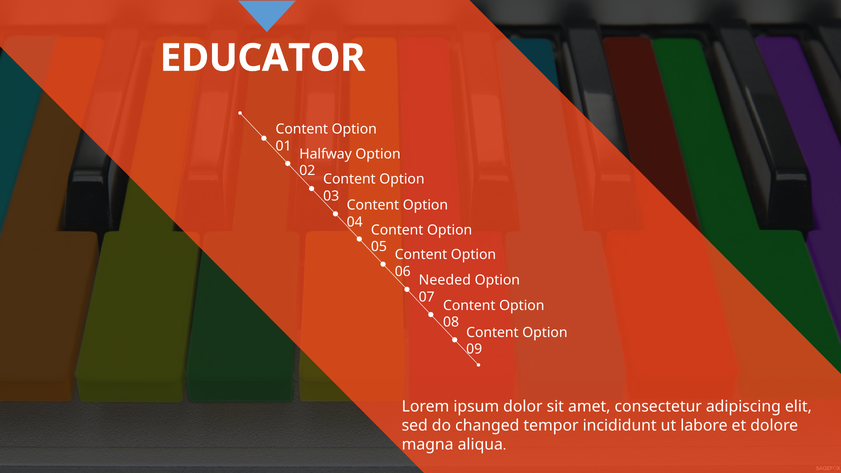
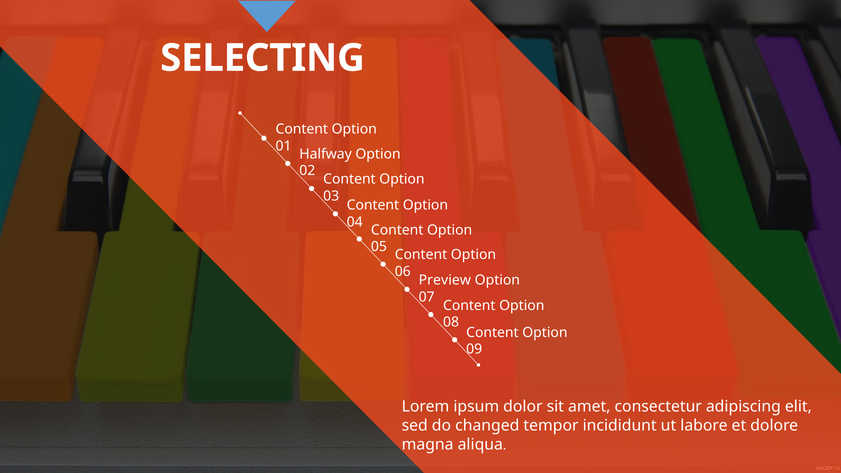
EDUCATOR: EDUCATOR -> SELECTING (262, 58)
Needed: Needed -> Preview (445, 280)
